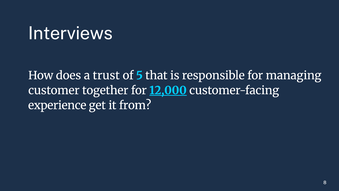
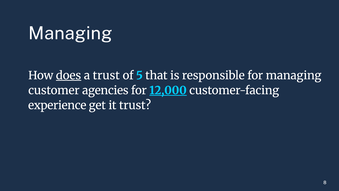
Interviews: Interviews -> Managing (70, 33)
does underline: none -> present (68, 75)
together: together -> agencies (105, 90)
it from: from -> trust (135, 105)
